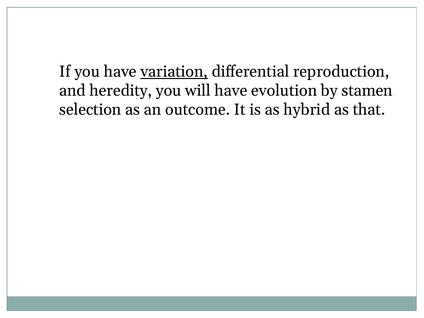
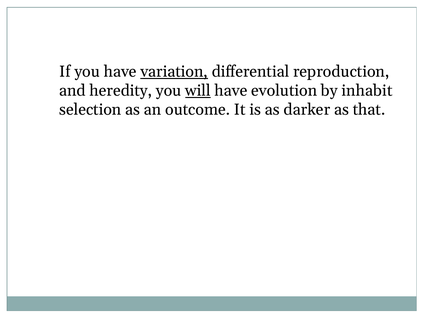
will underline: none -> present (198, 91)
stamen: stamen -> inhabit (367, 91)
hybrid: hybrid -> darker (307, 110)
